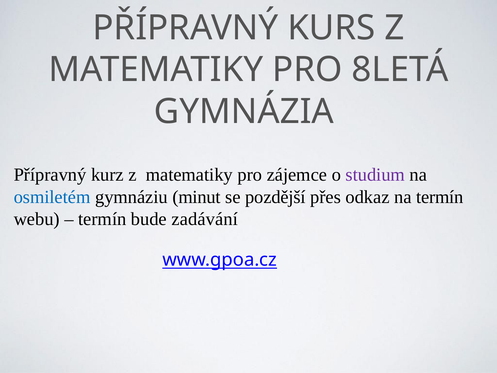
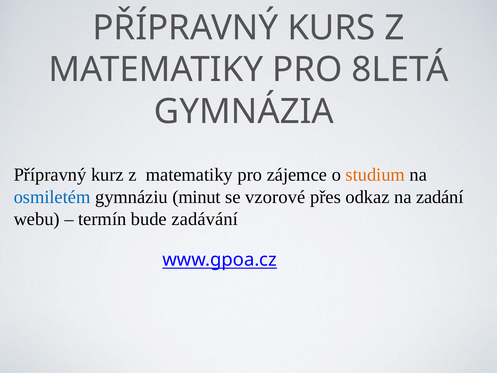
studium colour: purple -> orange (375, 175)
pozdější: pozdější -> vzorové (275, 197)
na termín: termín -> zadání (440, 197)
